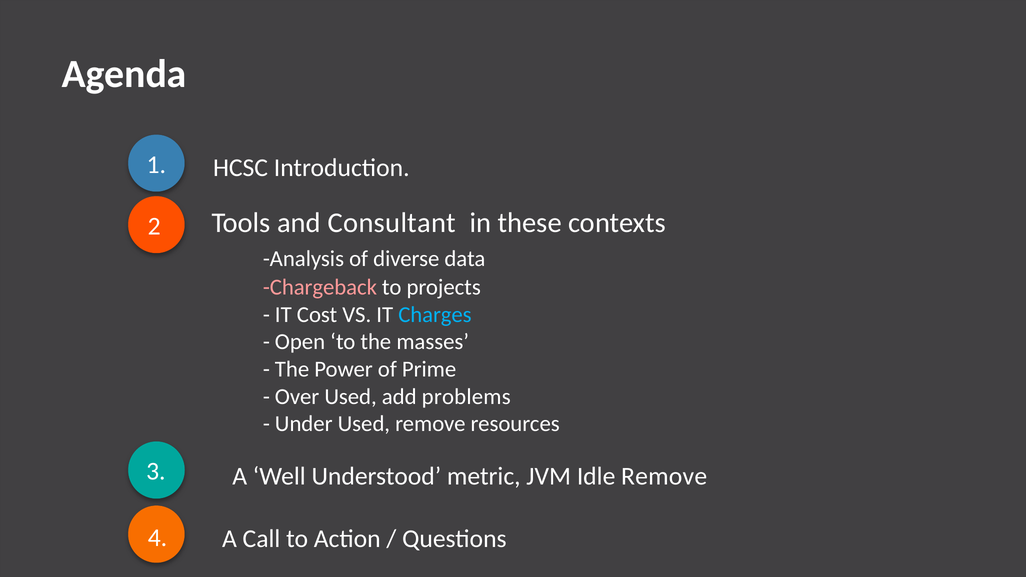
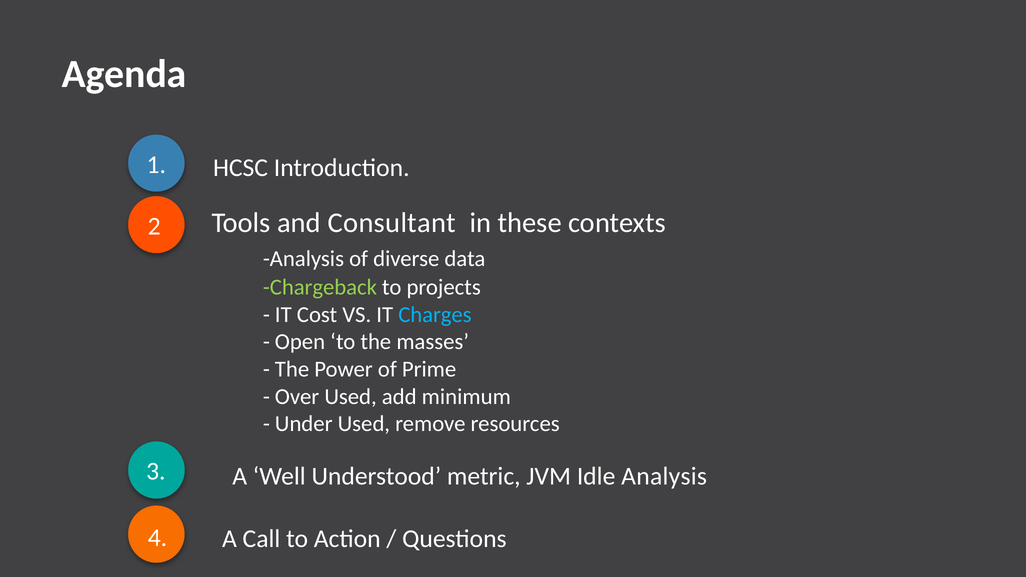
Chargeback colour: pink -> light green (320, 287)
problems: problems -> minimum (466, 397)
Idle Remove: Remove -> Analysis (664, 476)
